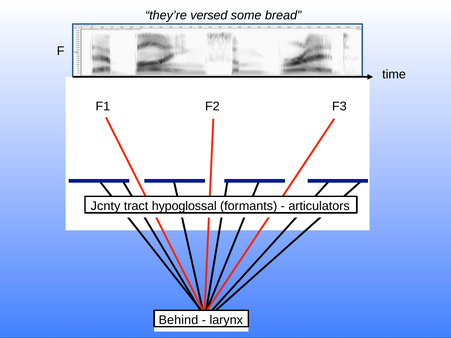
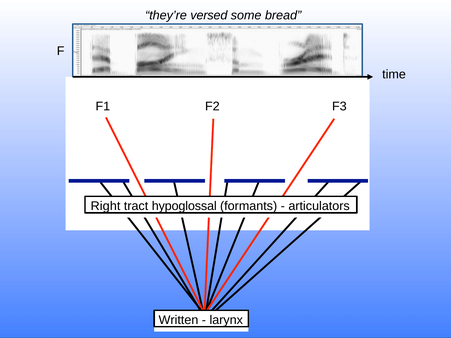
Jcnty: Jcnty -> Right (106, 206)
Behind: Behind -> Written (178, 320)
